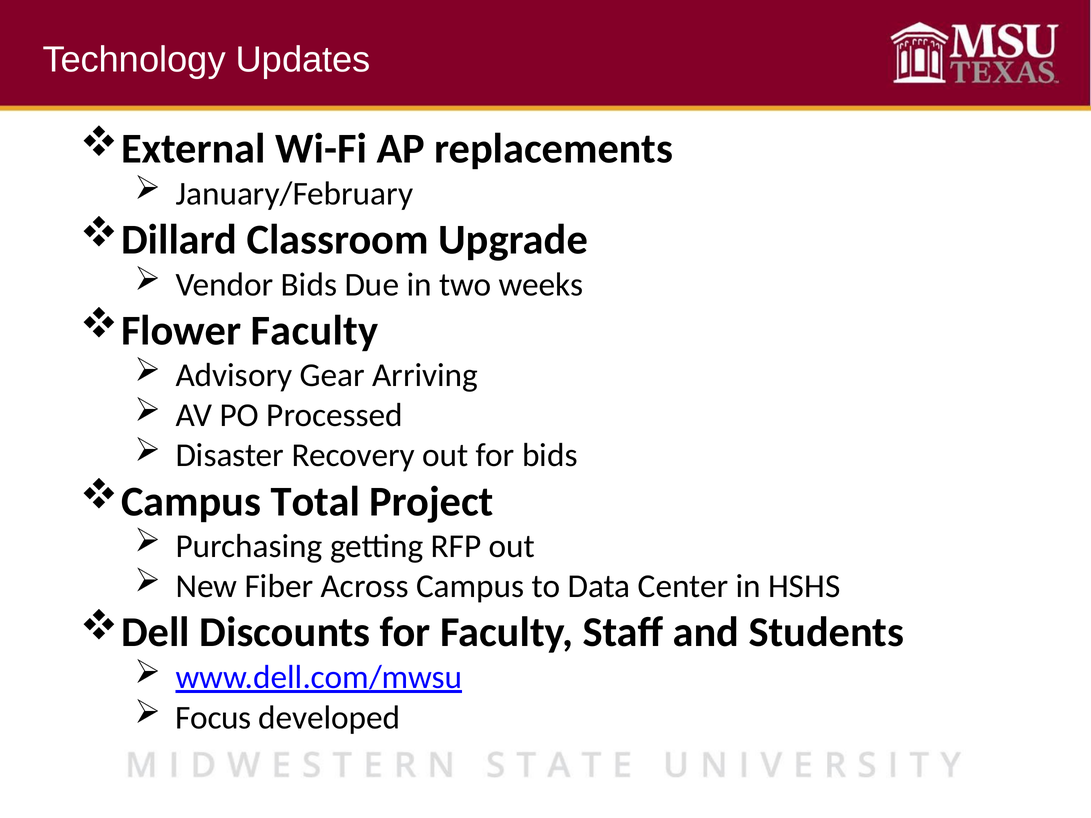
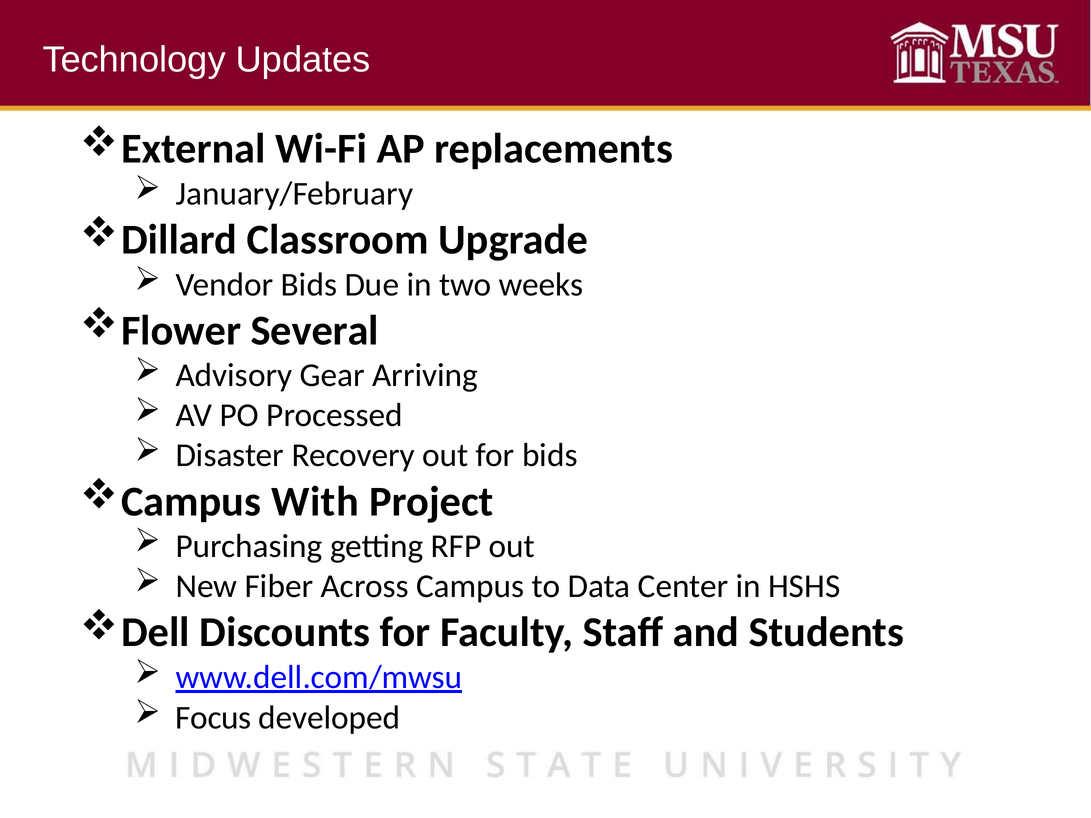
Flower Faculty: Faculty -> Several (315, 331)
Total: Total -> With (315, 502)
